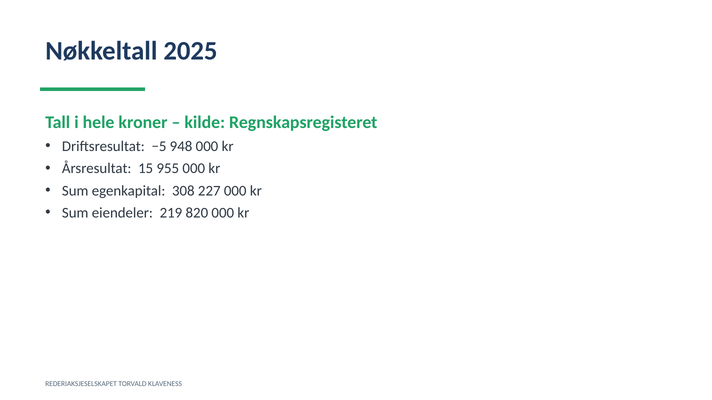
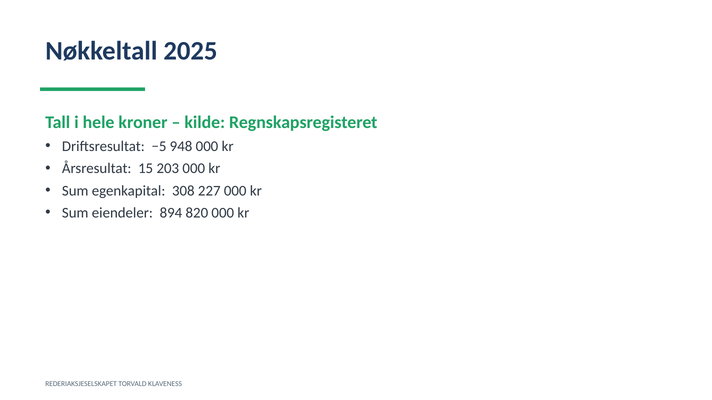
955: 955 -> 203 (168, 169)
219: 219 -> 894 (171, 213)
